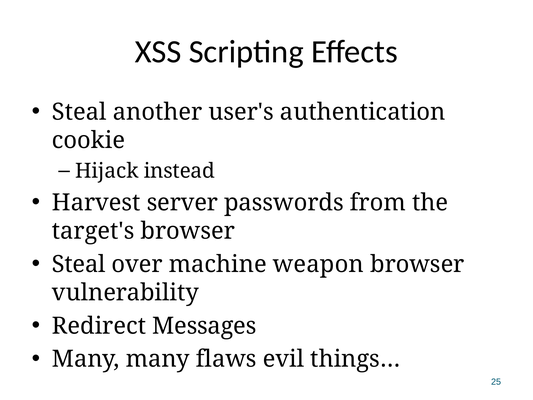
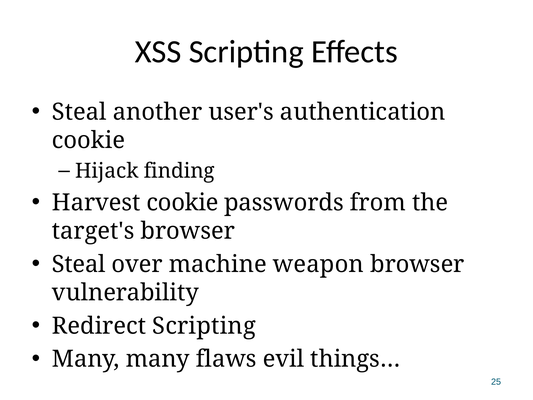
instead: instead -> finding (179, 171)
Harvest server: server -> cookie (182, 202)
Redirect Messages: Messages -> Scripting (204, 326)
